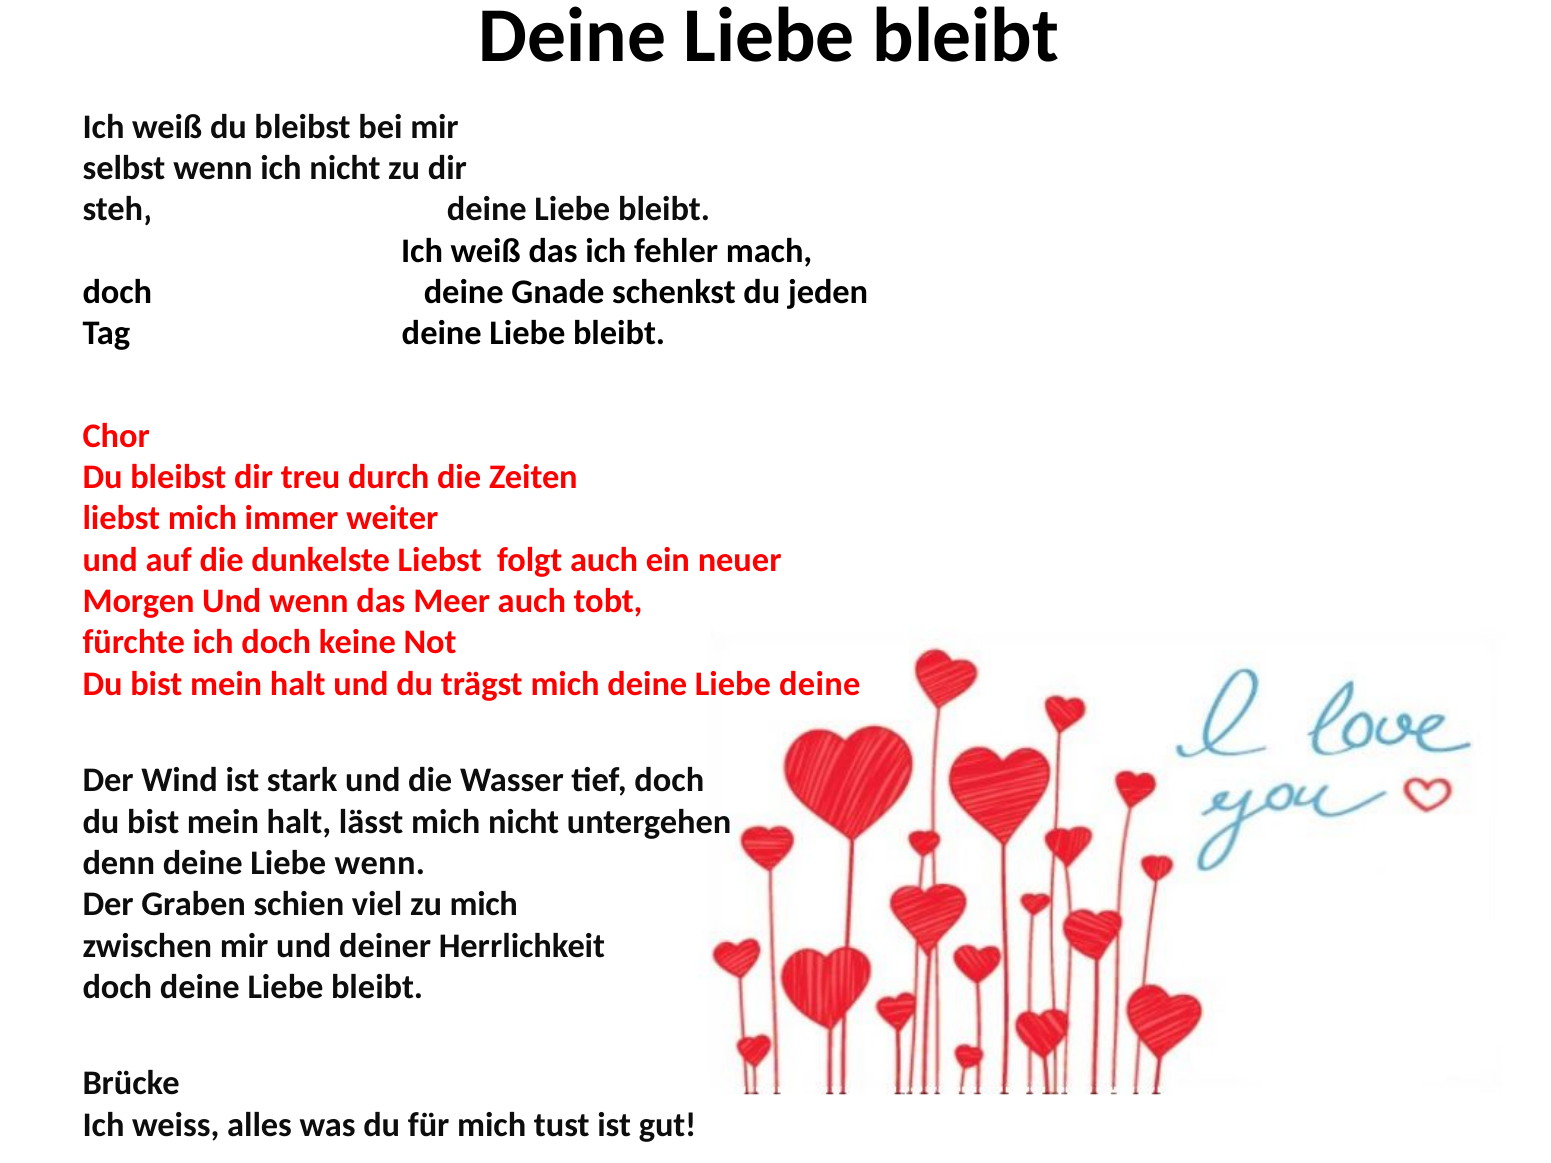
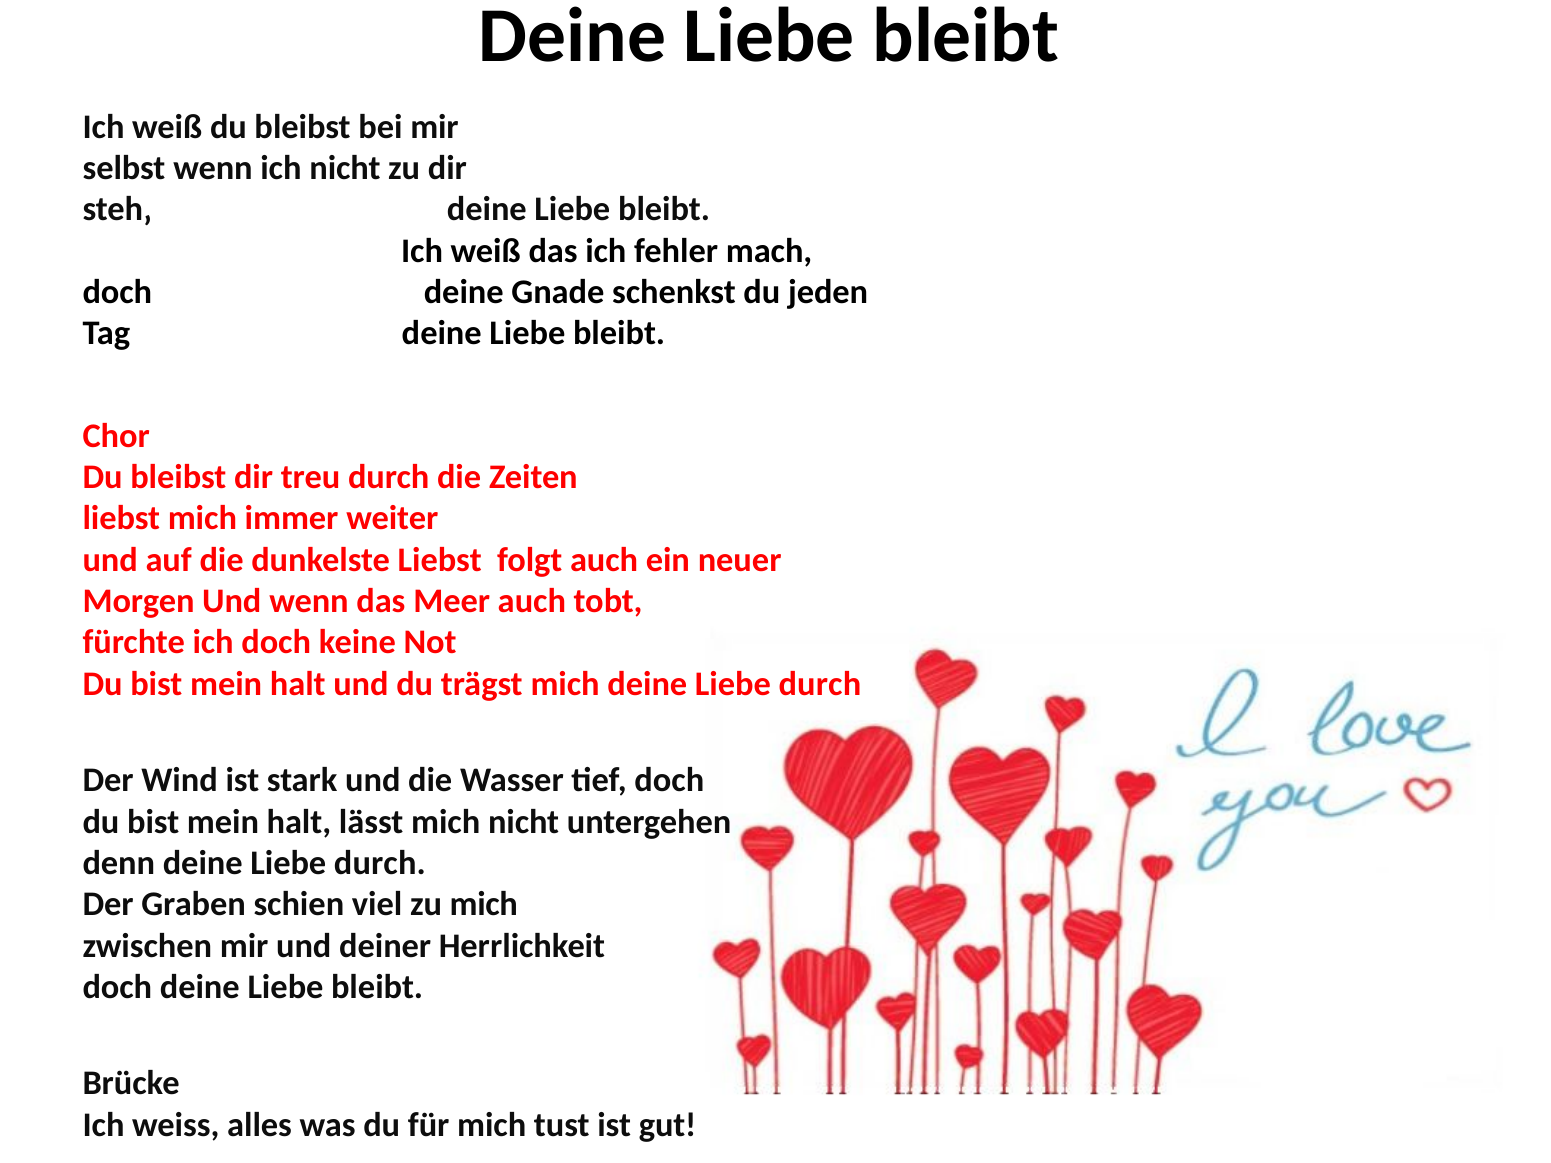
mich deine Liebe deine: deine -> durch (820, 684)
denn deine Liebe wenn: wenn -> durch (380, 863)
